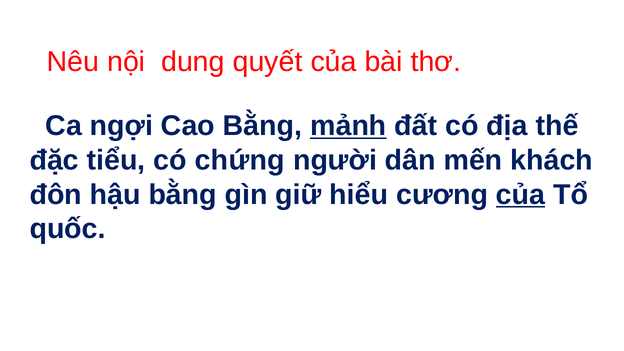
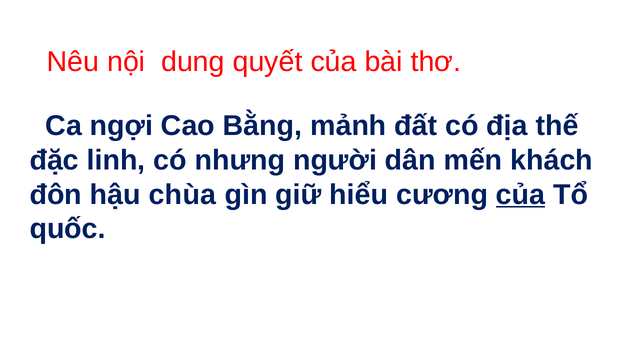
mảnh underline: present -> none (348, 126)
tiểu: tiểu -> linh (116, 160)
chứng: chứng -> nhưng (240, 160)
hậu bằng: bằng -> chùa (183, 195)
